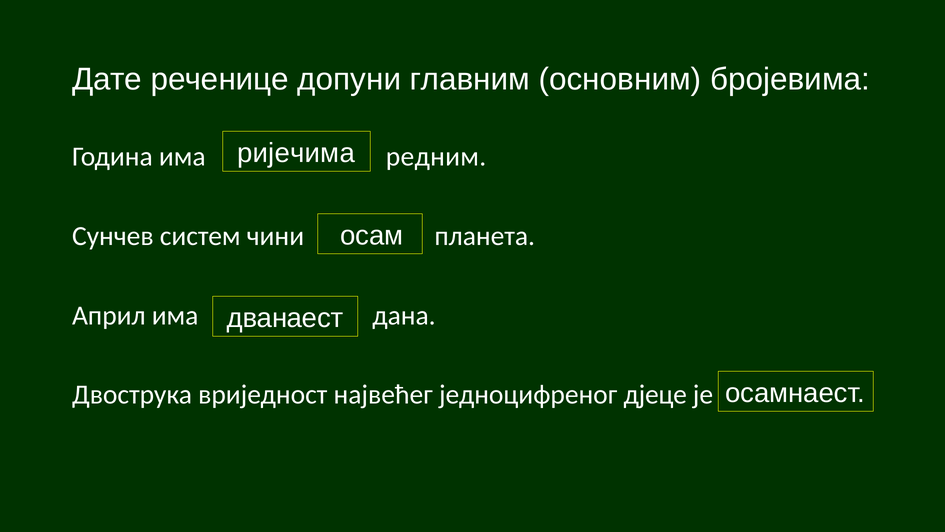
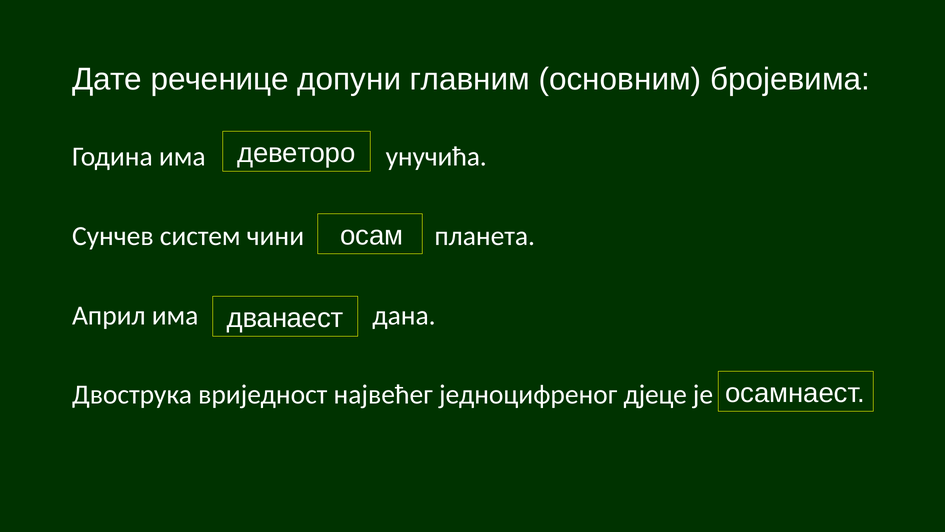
ријечима: ријечима -> деветоро (296, 153)
редним: редним -> унучића (436, 157)
